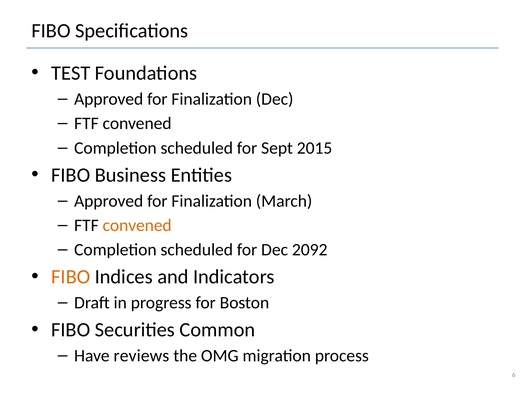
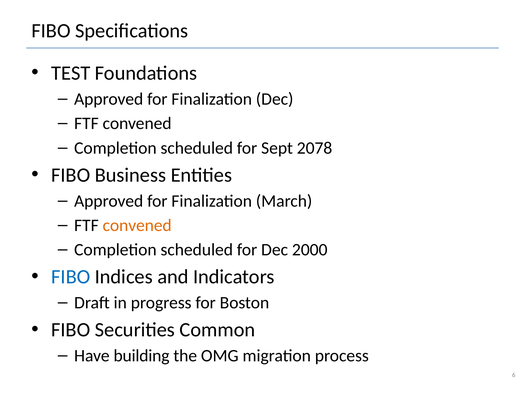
2015: 2015 -> 2078 (315, 148)
2092: 2092 -> 2000 (310, 250)
FIBO colour: orange -> blue (71, 277)
reviews: reviews -> building (142, 357)
